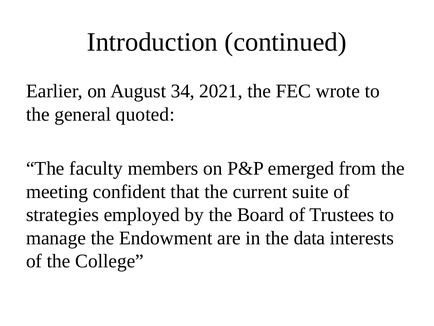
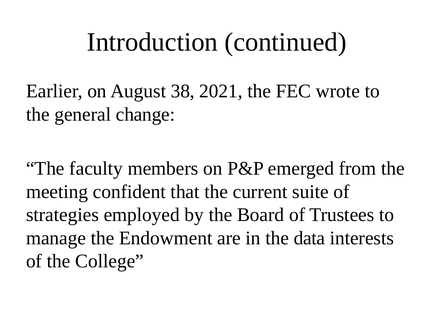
34: 34 -> 38 (183, 91)
quoted: quoted -> change (145, 114)
